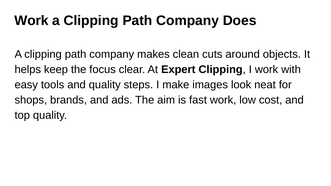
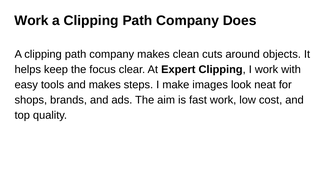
and quality: quality -> makes (105, 85)
